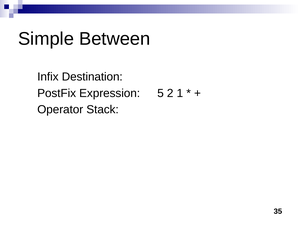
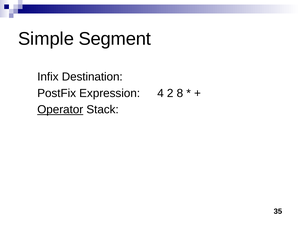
Between: Between -> Segment (115, 39)
5: 5 -> 4 (160, 93)
1: 1 -> 8 (180, 93)
Operator underline: none -> present (60, 110)
